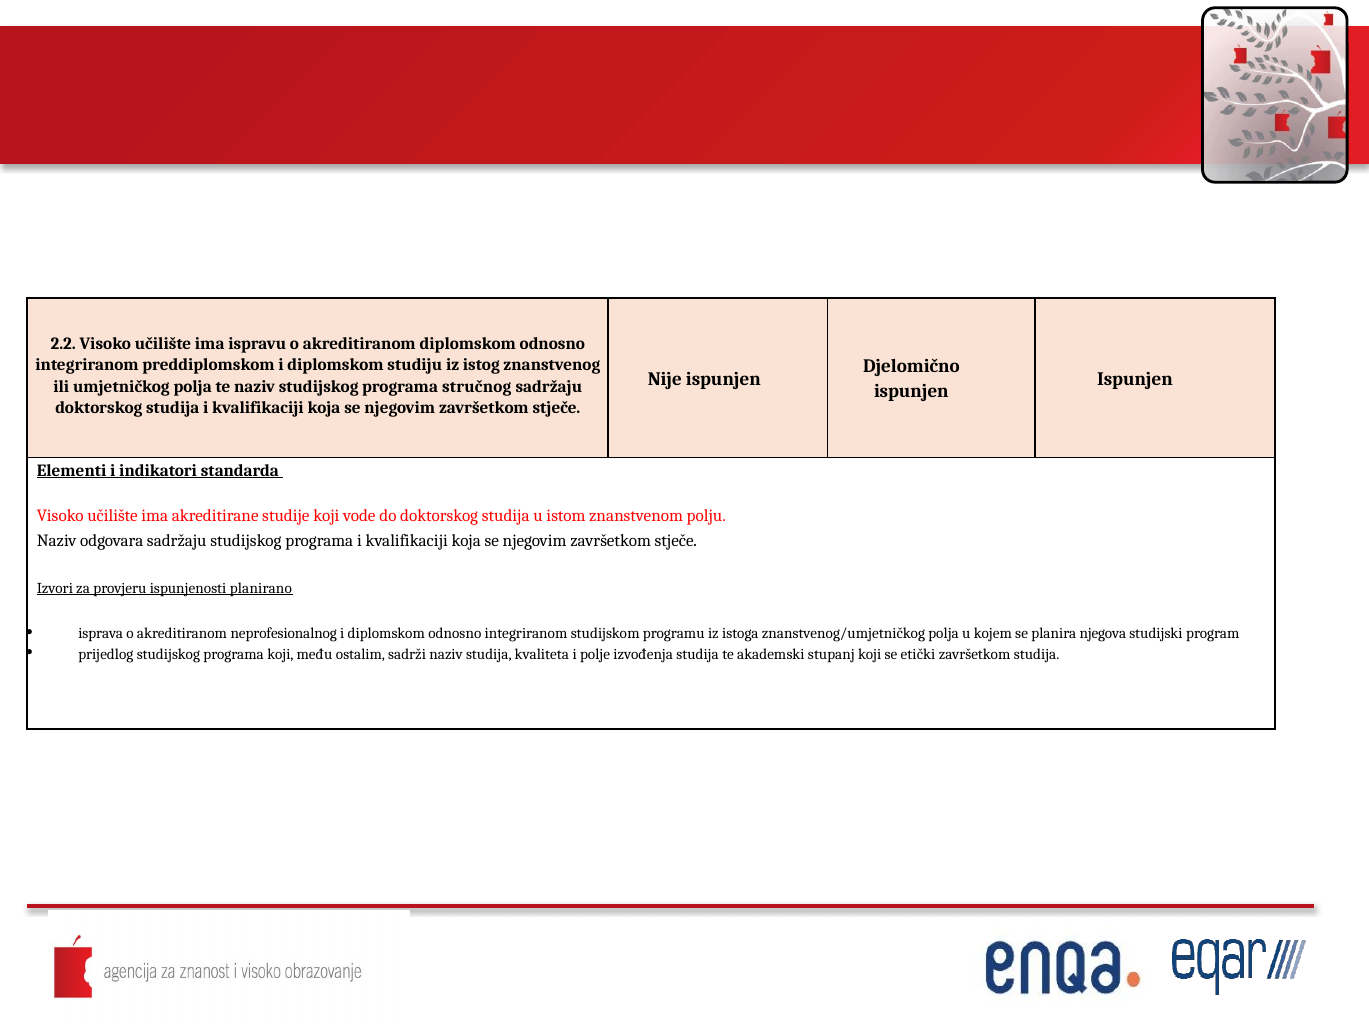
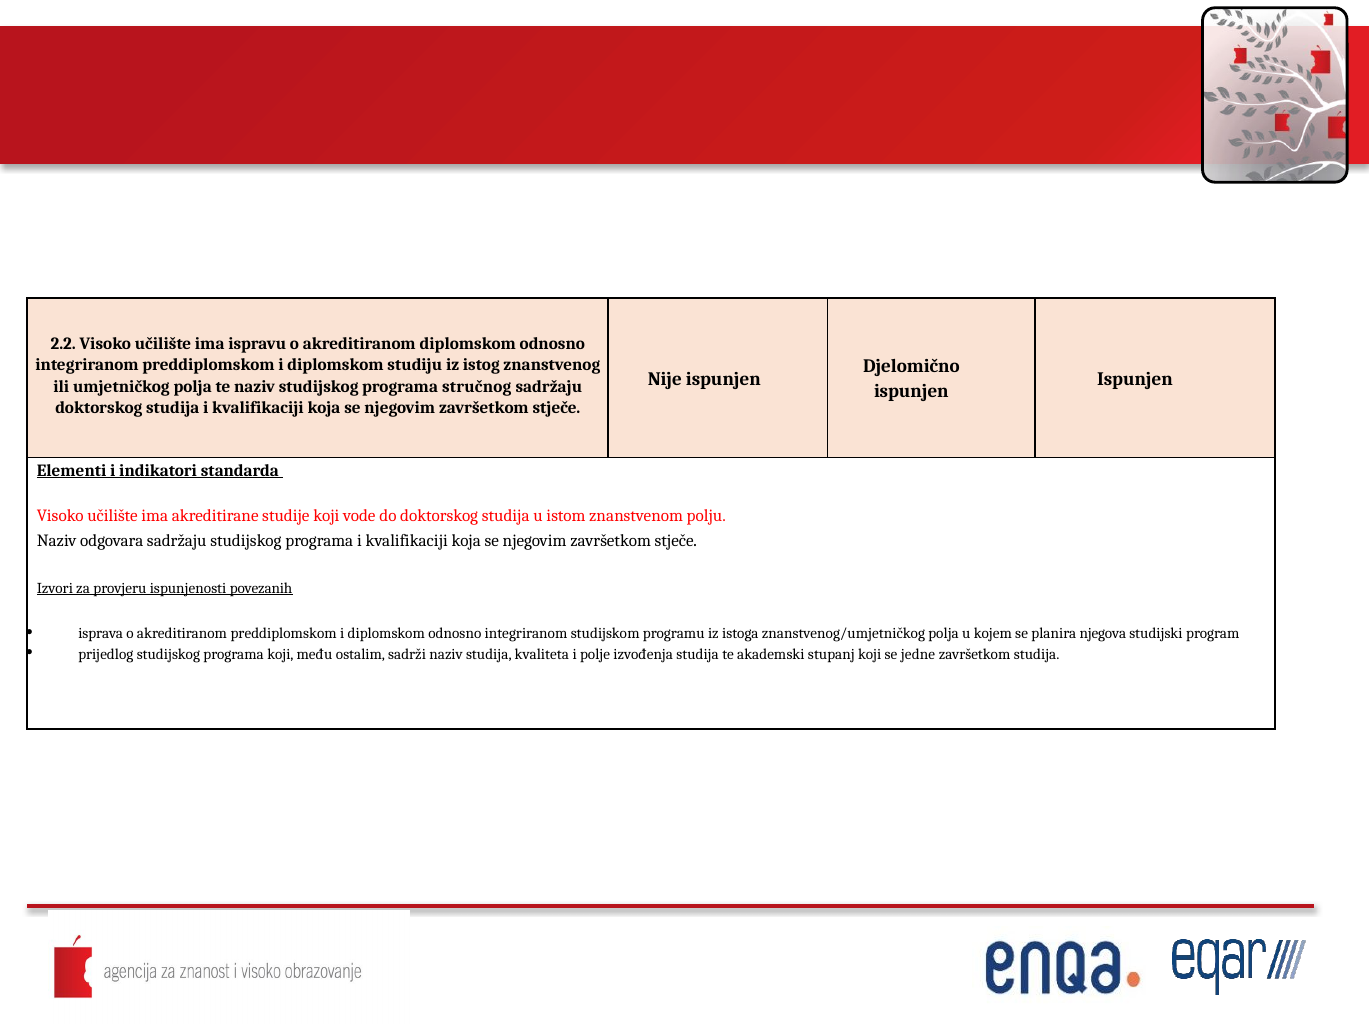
planirano: planirano -> povezanih (261, 588)
akreditiranom neprofesionalnog: neprofesionalnog -> preddiplomskom (284, 634)
etički: etički -> jedne (918, 654)
